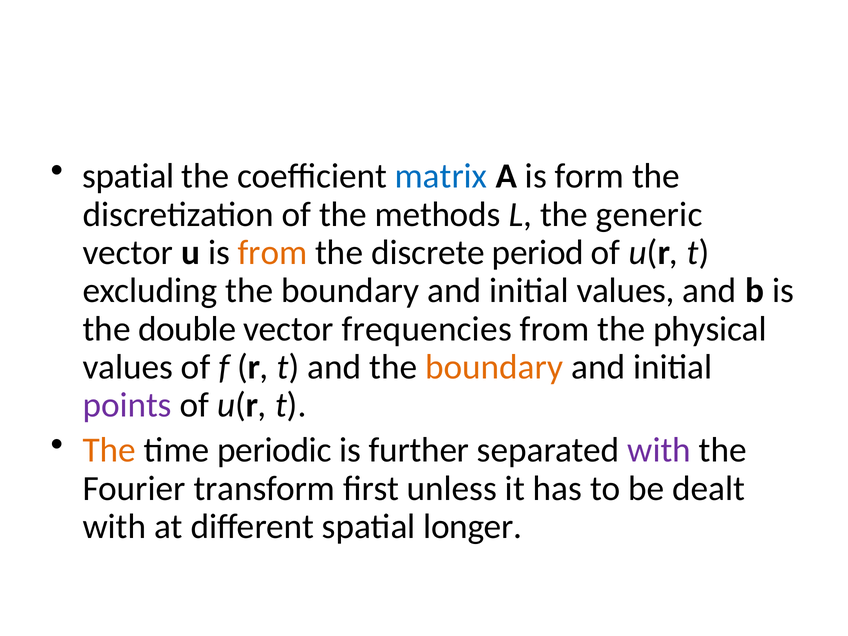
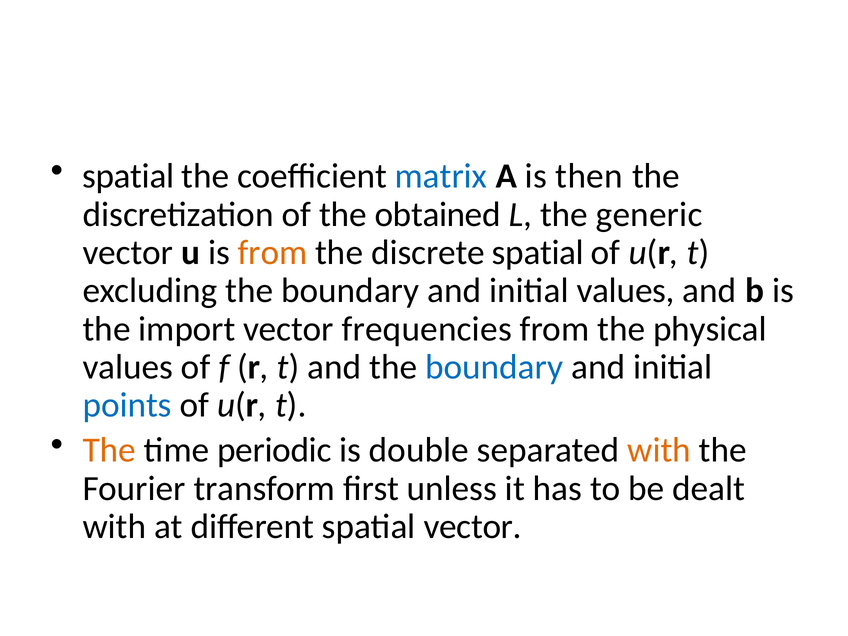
form: form -> then (589, 176)
methods: methods -> obtained (438, 214)
discrete period: period -> spatial (538, 253)
double: double -> import (187, 329)
boundary colour: orange -> blue (494, 367)
points colour: purple -> blue (127, 405)
further: further -> double (419, 450)
with colour: purple -> orange (659, 450)
spatial longer: longer -> vector (473, 527)
